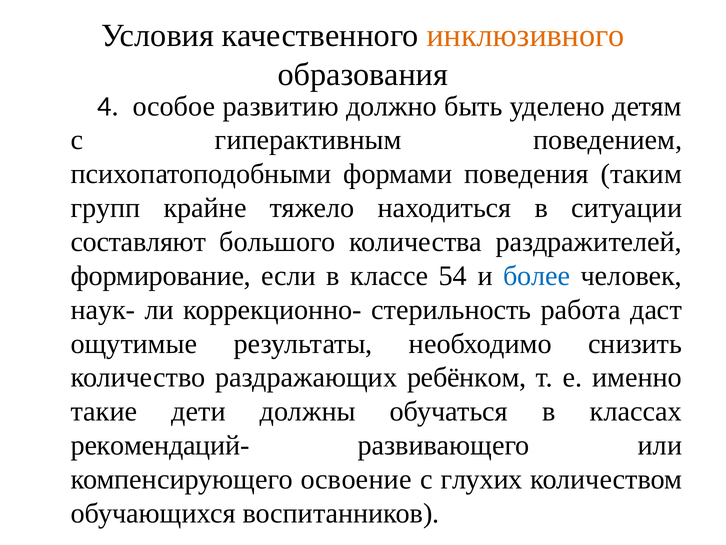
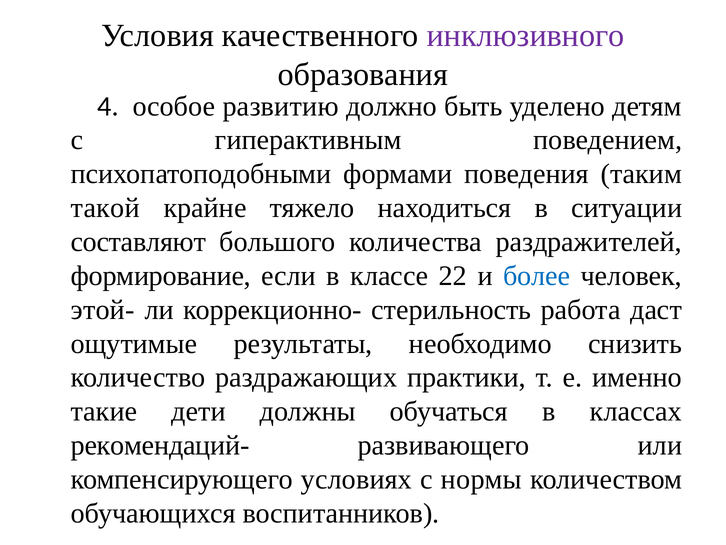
инклюзивного colour: orange -> purple (526, 36)
групп: групп -> такой (105, 208)
54: 54 -> 22 (453, 276)
наук-: наук- -> этой- (103, 310)
ребёнком: ребёнком -> практики (466, 377)
освоение: освоение -> условиях (356, 479)
глухих: глухих -> нормы (481, 479)
